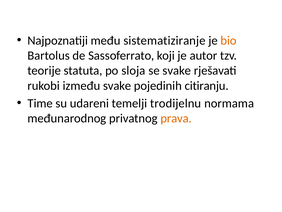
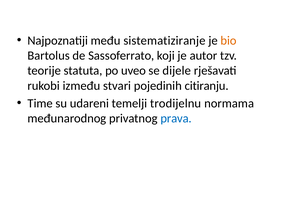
sloja: sloja -> uveo (134, 70)
se svake: svake -> dijele (177, 70)
između svake: svake -> stvari (117, 85)
prava colour: orange -> blue (176, 118)
